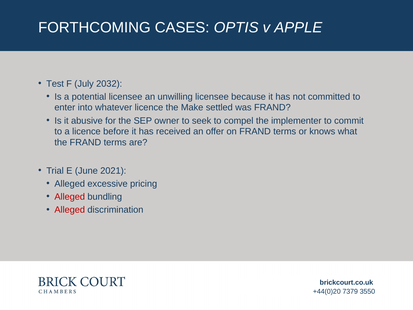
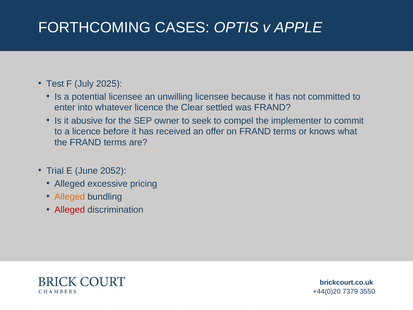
2032: 2032 -> 2025 (109, 84)
Make: Make -> Clear (192, 108)
2021: 2021 -> 2052 (113, 171)
Alleged colour: red -> orange (70, 197)
